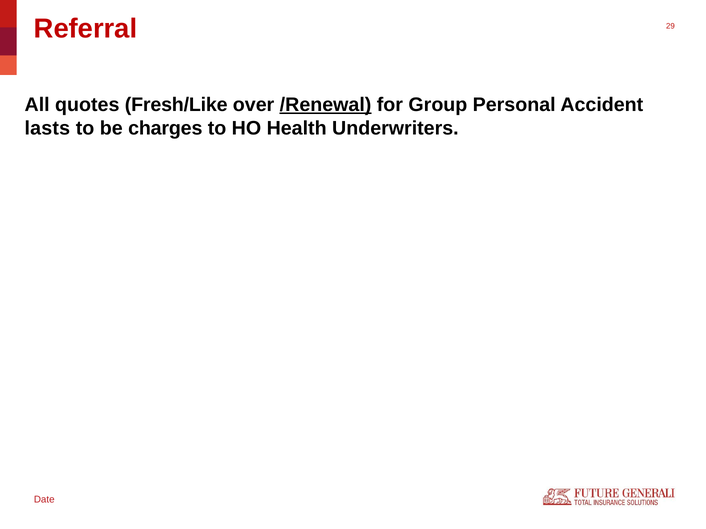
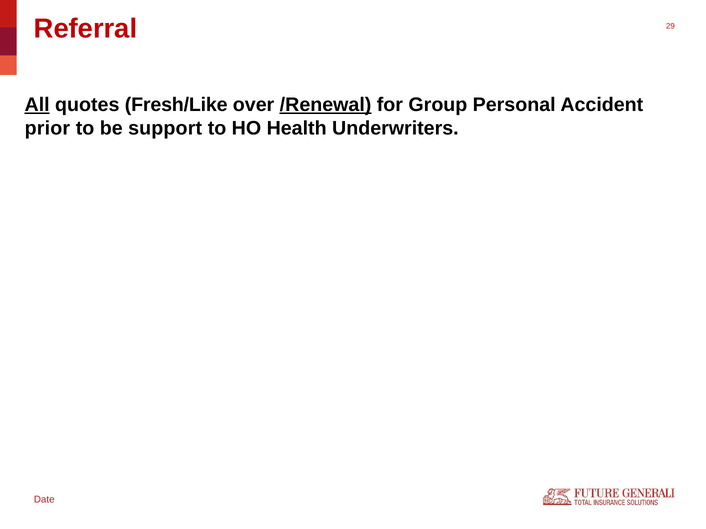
All underline: none -> present (37, 105)
lasts: lasts -> prior (47, 128)
charges: charges -> support (165, 128)
